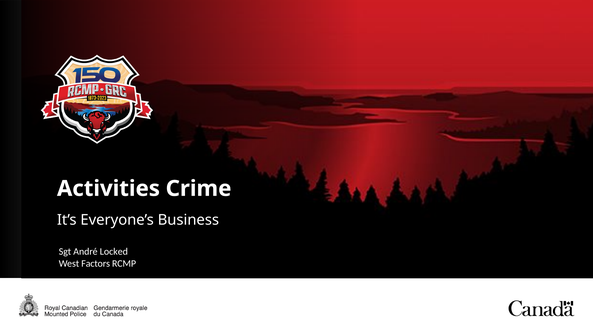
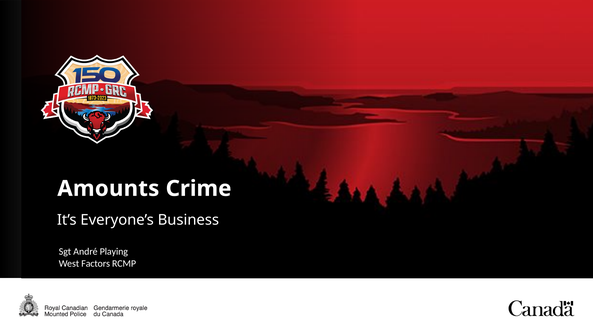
Activities: Activities -> Amounts (108, 188)
Locked: Locked -> Playing (114, 251)
